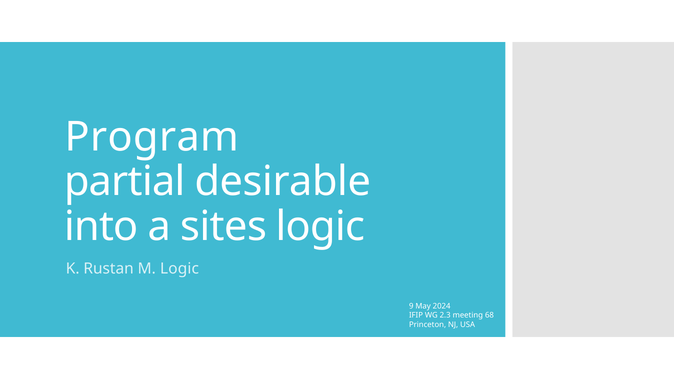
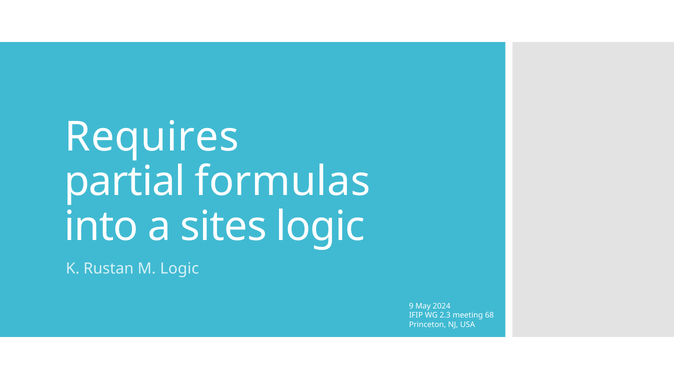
Program: Program -> Requires (152, 137)
desirable: desirable -> formulas (283, 182)
